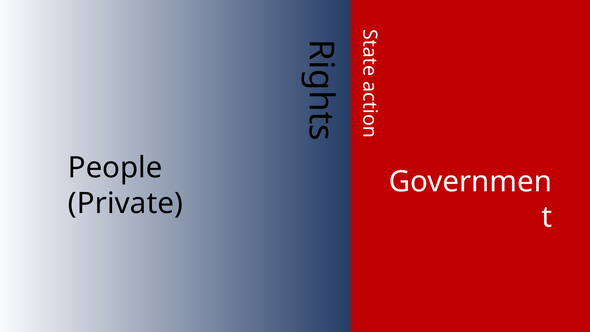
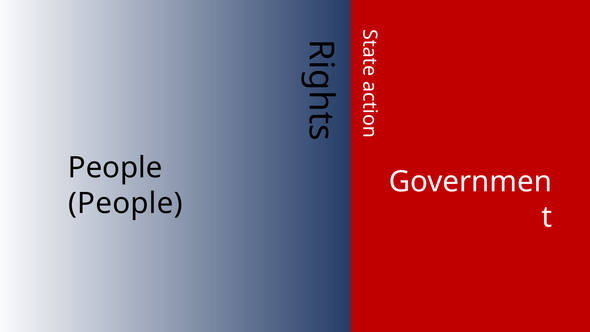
Private: Private -> People (125, 203)
